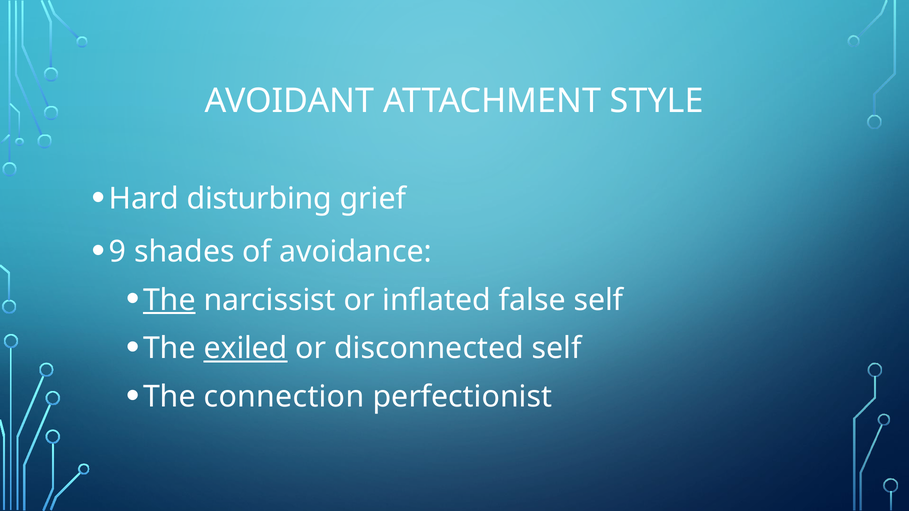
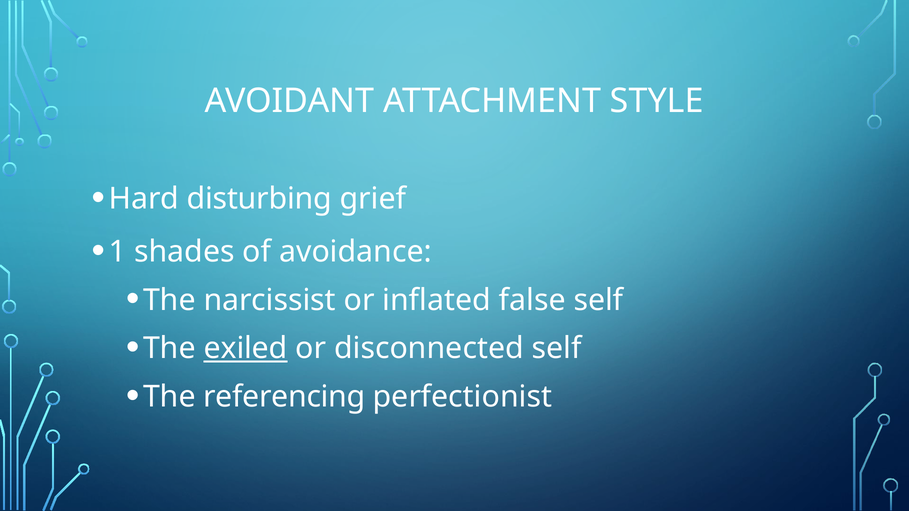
9: 9 -> 1 (118, 252)
The underline: present -> none (169, 300)
connection: connection -> referencing (284, 397)
